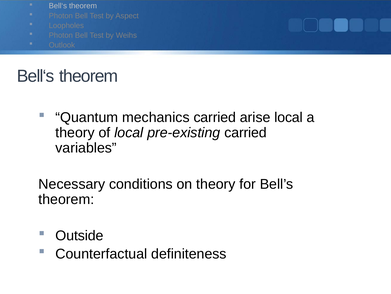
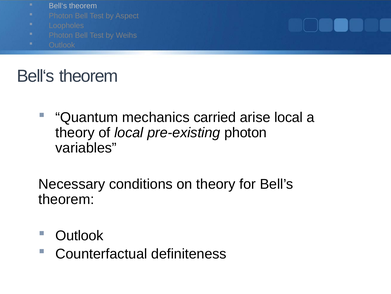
pre-existing carried: carried -> photon (246, 132)
Outside: Outside -> Outlook (79, 235)
